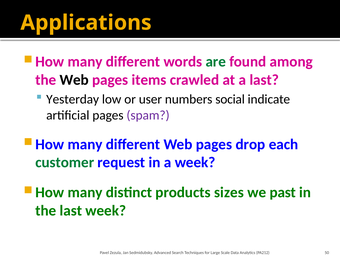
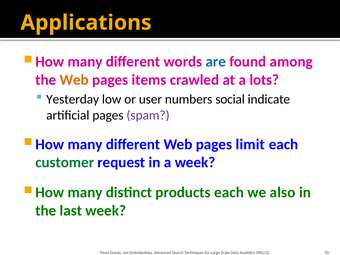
are colour: green -> blue (216, 62)
Web colour: black -> orange (74, 80)
a last: last -> lots (264, 80)
drop: drop -> limit (250, 144)
products sizes: sizes -> each (229, 192)
past: past -> also (283, 192)
